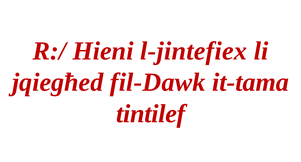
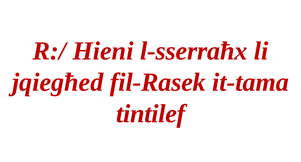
l-jintefiex: l-jintefiex -> l-sserraħx (194, 51)
fil-Dawk: fil-Dawk -> fil-Rasek (158, 82)
